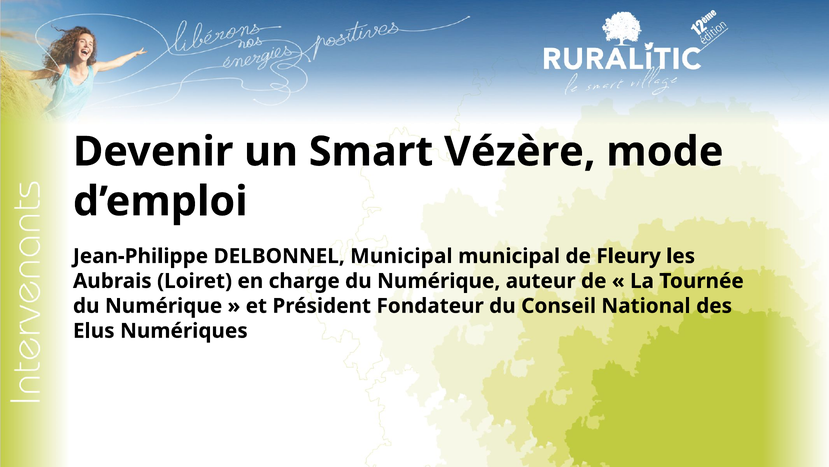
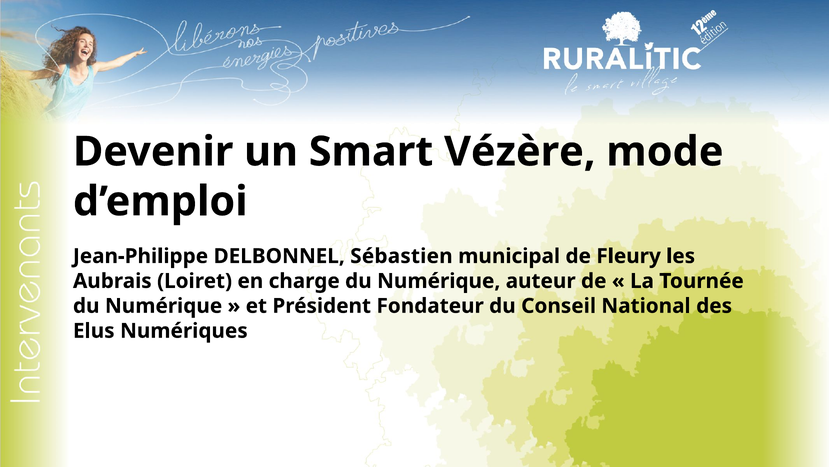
DELBONNEL Municipal: Municipal -> Sébastien (401, 256)
